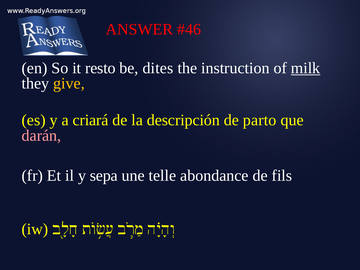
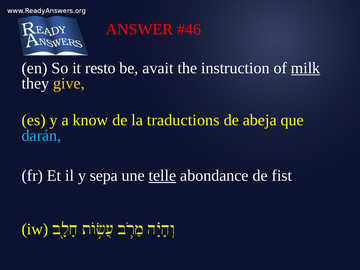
dites: dites -> avait (158, 68)
criará: criará -> know (90, 120)
descripción: descripción -> traductions (183, 120)
parto: parto -> abeja (260, 120)
darán colour: pink -> light blue (41, 136)
telle underline: none -> present (162, 176)
fils: fils -> fist (282, 176)
